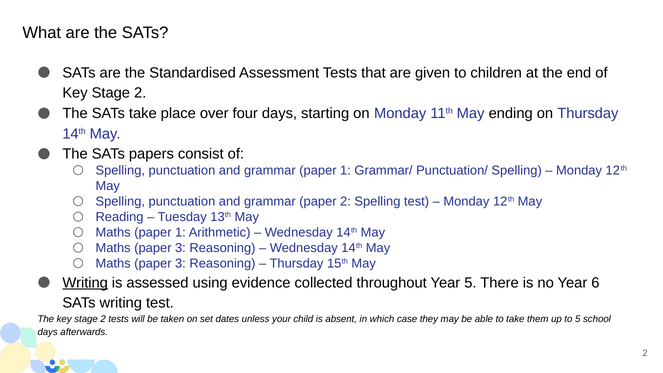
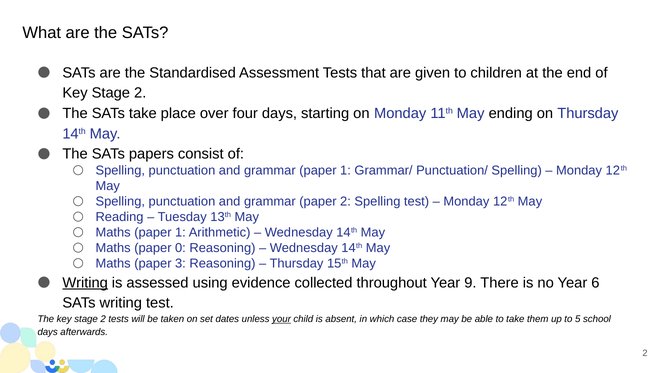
3: 3 -> 0 (180, 248)
Year 5: 5 -> 9 (470, 283)
your underline: none -> present (281, 319)
